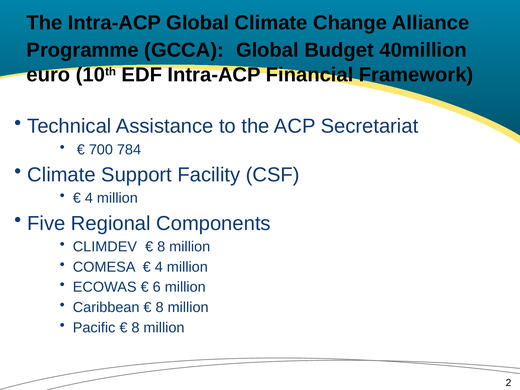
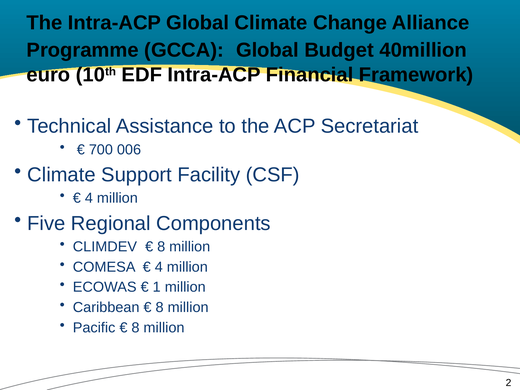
784: 784 -> 006 (129, 150)
6: 6 -> 1 (157, 287)
